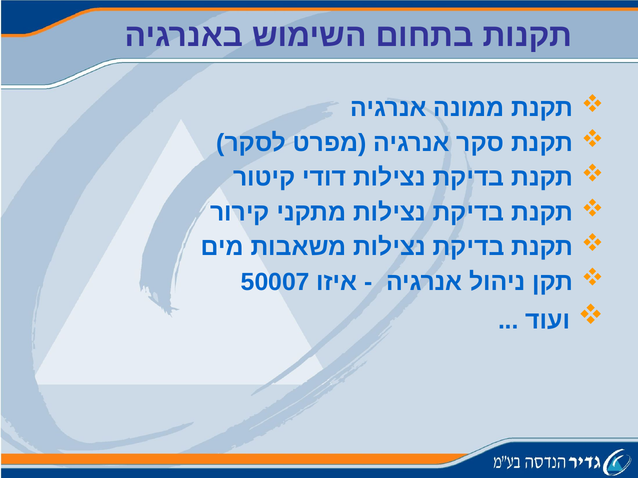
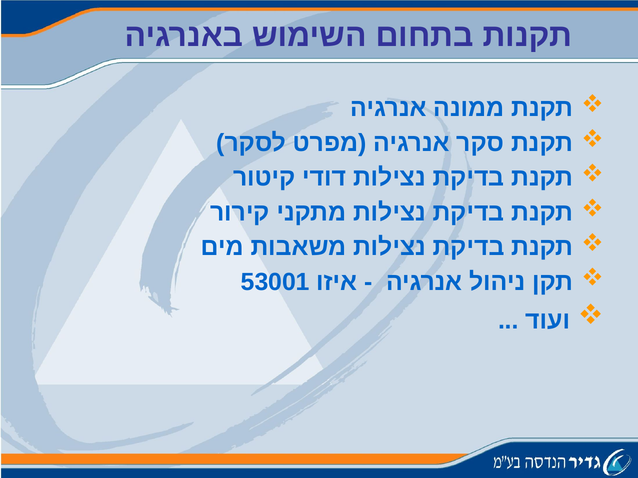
50007: 50007 -> 53001 (275, 282)
